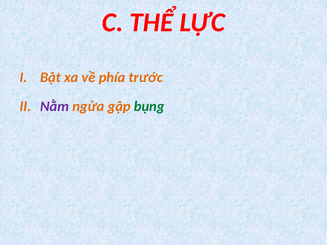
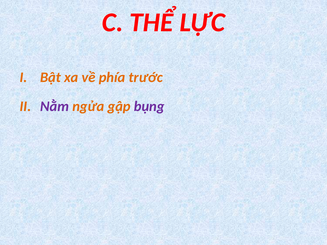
bụng colour: green -> purple (149, 106)
